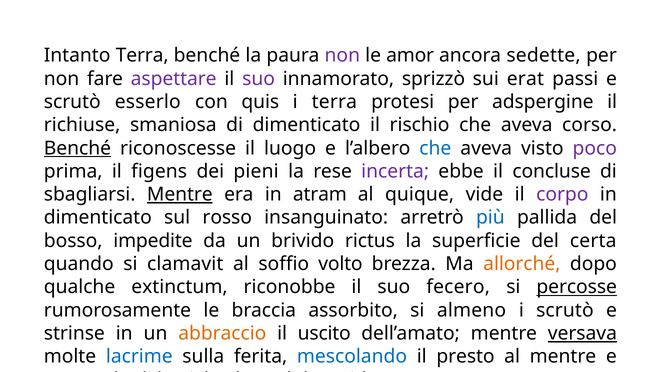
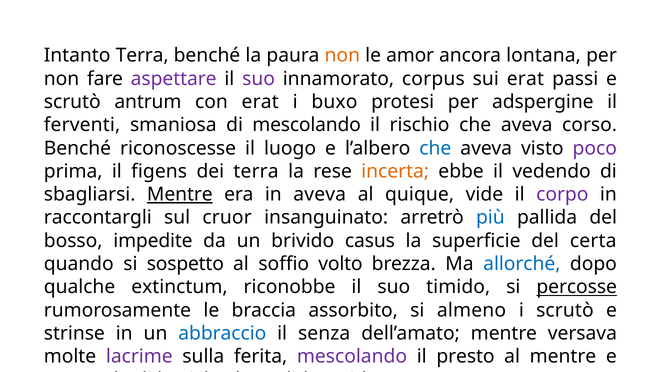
non colour: purple -> orange (342, 55)
sedette: sedette -> lontana (544, 55)
sprizzò: sprizzò -> corpus (433, 79)
esserlo: esserlo -> antrum (148, 102)
con quis: quis -> erat (260, 102)
i terra: terra -> buxo (334, 102)
richiuse: richiuse -> ferventi (82, 125)
di dimenticato: dimenticato -> mescolando (307, 125)
Benché underline: present -> none (77, 148)
dei pieni: pieni -> terra (256, 171)
incerta colour: purple -> orange (395, 171)
concluse: concluse -> vedendo (552, 171)
in atram: atram -> aveva (320, 194)
dimenticato: dimenticato -> raccontargli (98, 218)
rosso: rosso -> cruor (227, 218)
rictus: rictus -> casus (370, 241)
clamavit: clamavit -> sospetto (185, 264)
allorché colour: orange -> blue (522, 264)
fecero: fecero -> timido (458, 287)
abbraccio colour: orange -> blue (222, 333)
uscito: uscito -> senza (324, 333)
versava underline: present -> none (582, 333)
lacrime colour: blue -> purple (139, 356)
mescolando colour: blue -> purple (352, 356)
